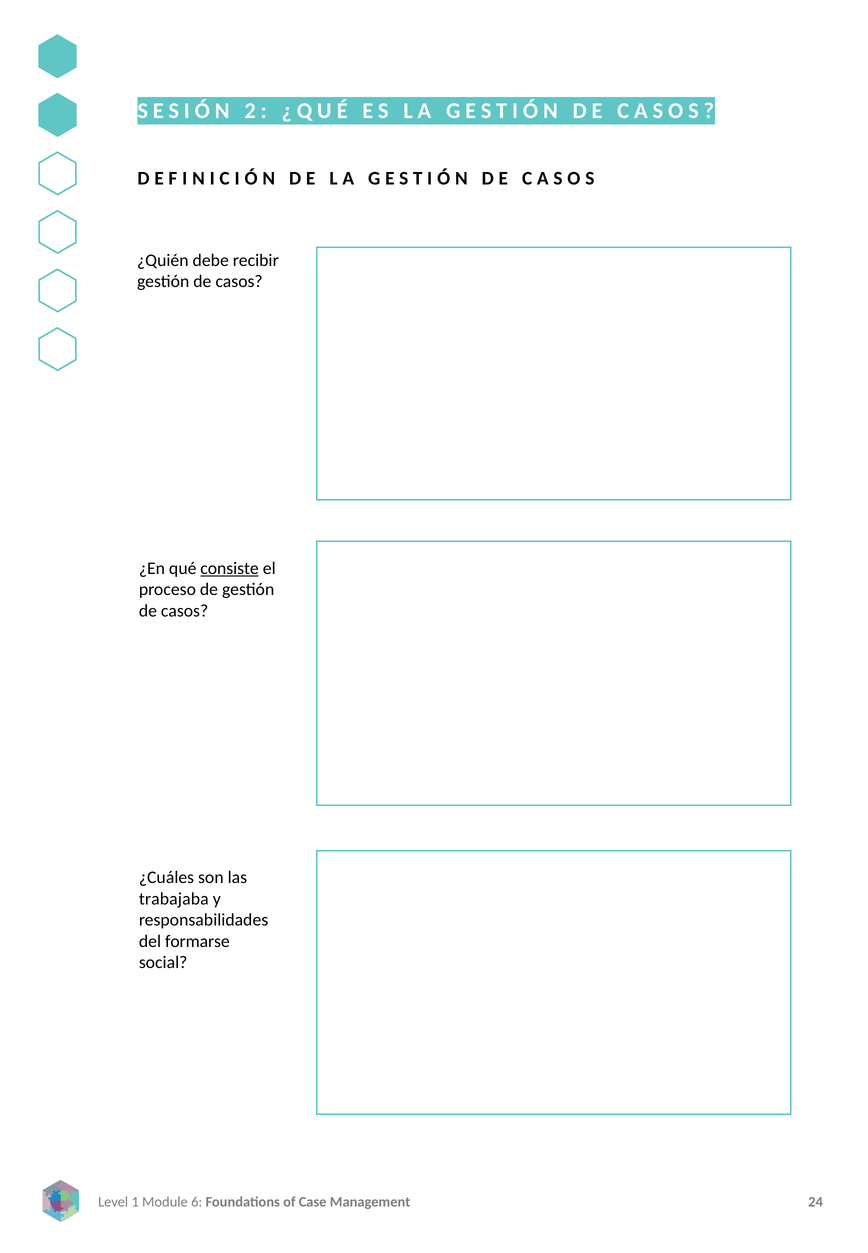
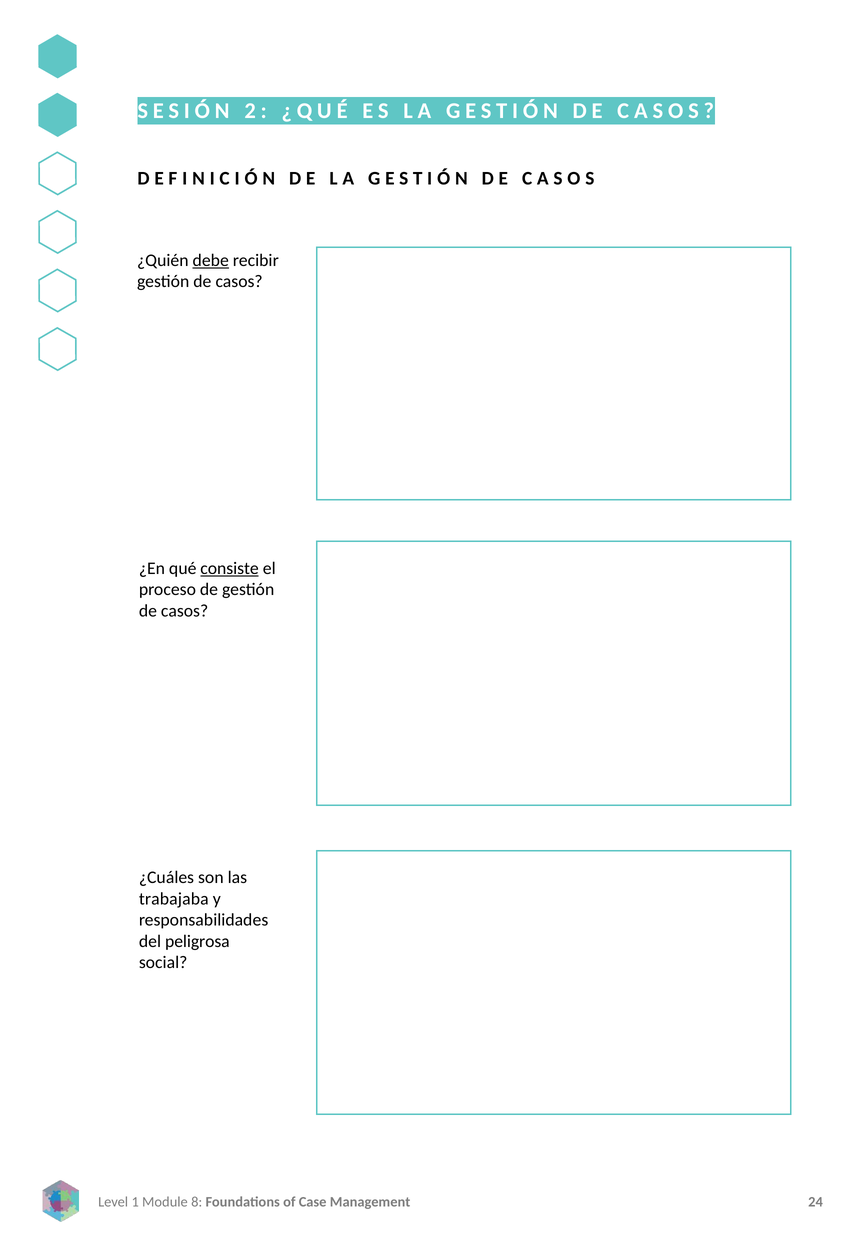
debe underline: none -> present (211, 261)
formarse: formarse -> peligrosa (197, 942)
6: 6 -> 8 (197, 1203)
